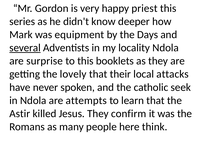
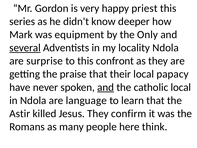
Days: Days -> Only (148, 35)
booklets: booklets -> confront (115, 61)
lovely: lovely -> praise (73, 74)
attacks: attacks -> papacy (173, 74)
and underline: none -> present (106, 87)
catholic seek: seek -> local (181, 87)
attempts: attempts -> language (86, 100)
